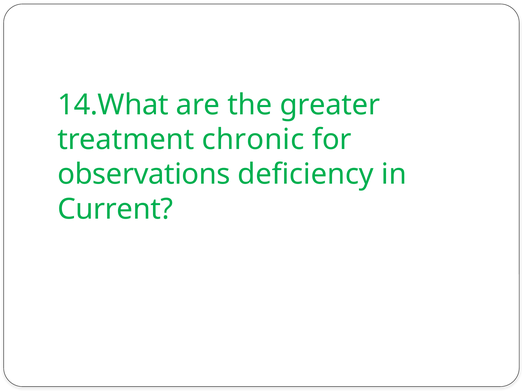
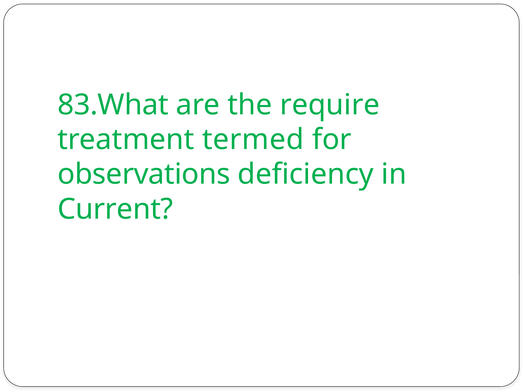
14.What: 14.What -> 83.What (113, 105)
greater: greater -> require (330, 105)
chronic: chronic -> termed (253, 140)
